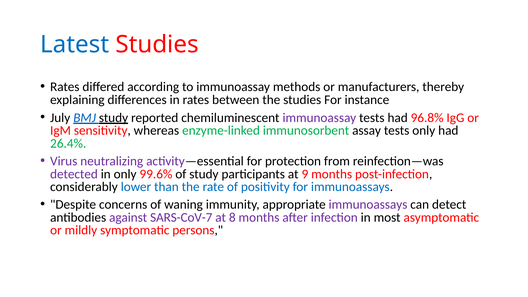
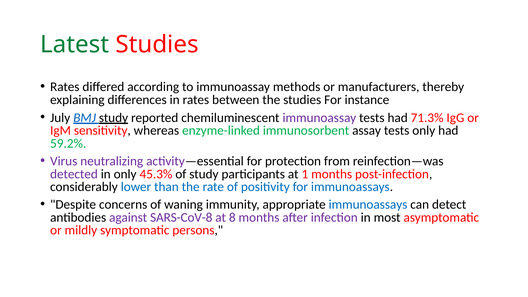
Latest colour: blue -> green (75, 44)
96.8%: 96.8% -> 71.3% (427, 118)
26.4%: 26.4% -> 59.2% (68, 143)
99.6%: 99.6% -> 45.3% (156, 174)
9: 9 -> 1 (305, 174)
immunoassays colour: purple -> blue (368, 205)
SARS-CoV-7: SARS-CoV-7 -> SARS-CoV-8 (181, 217)
